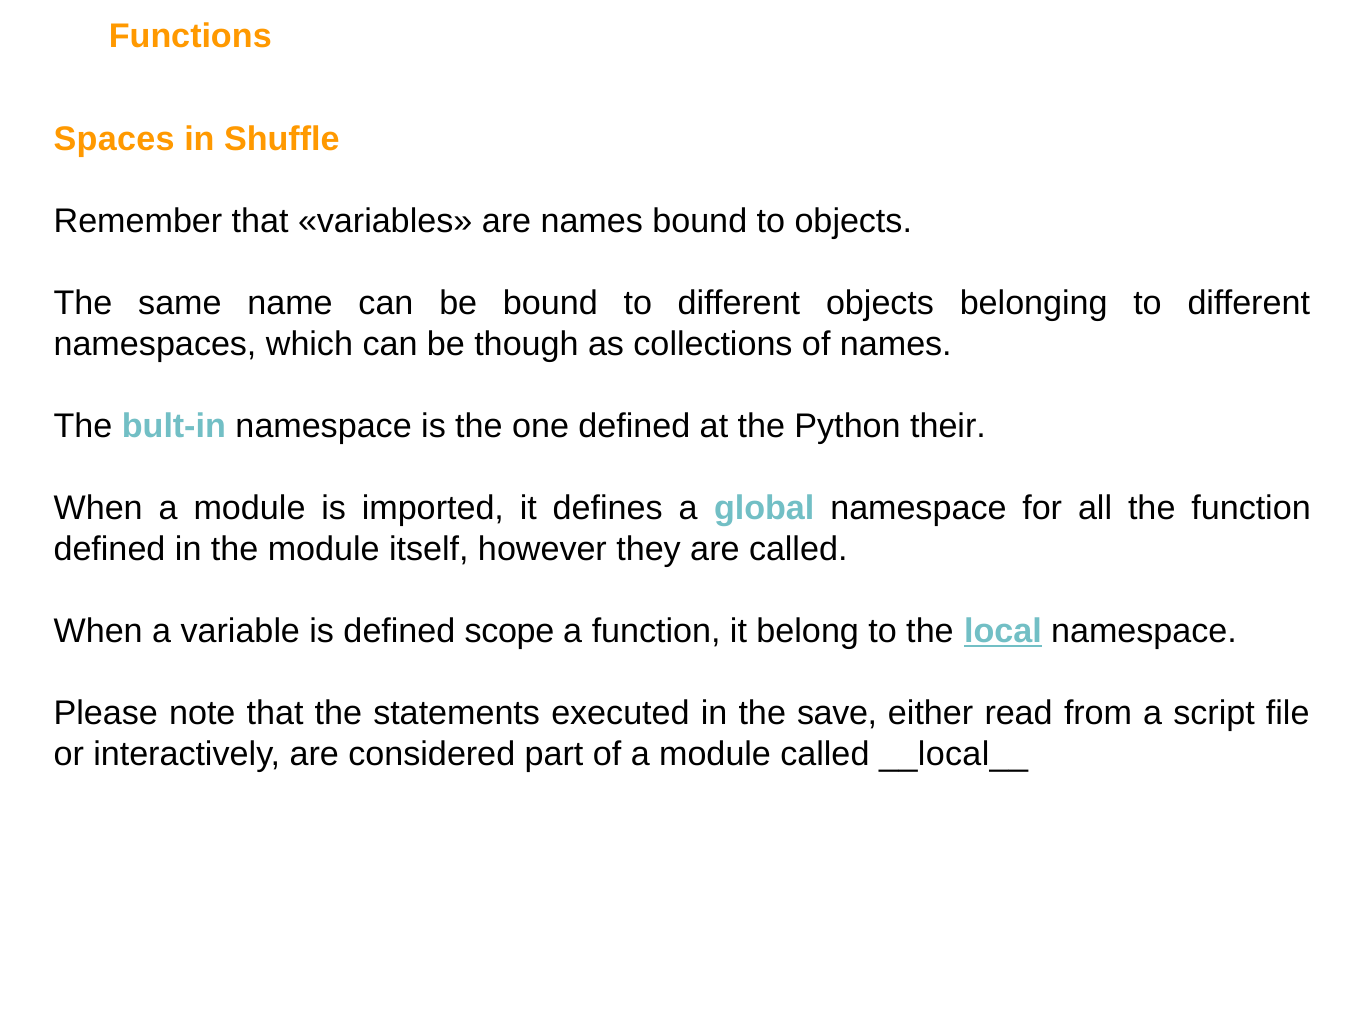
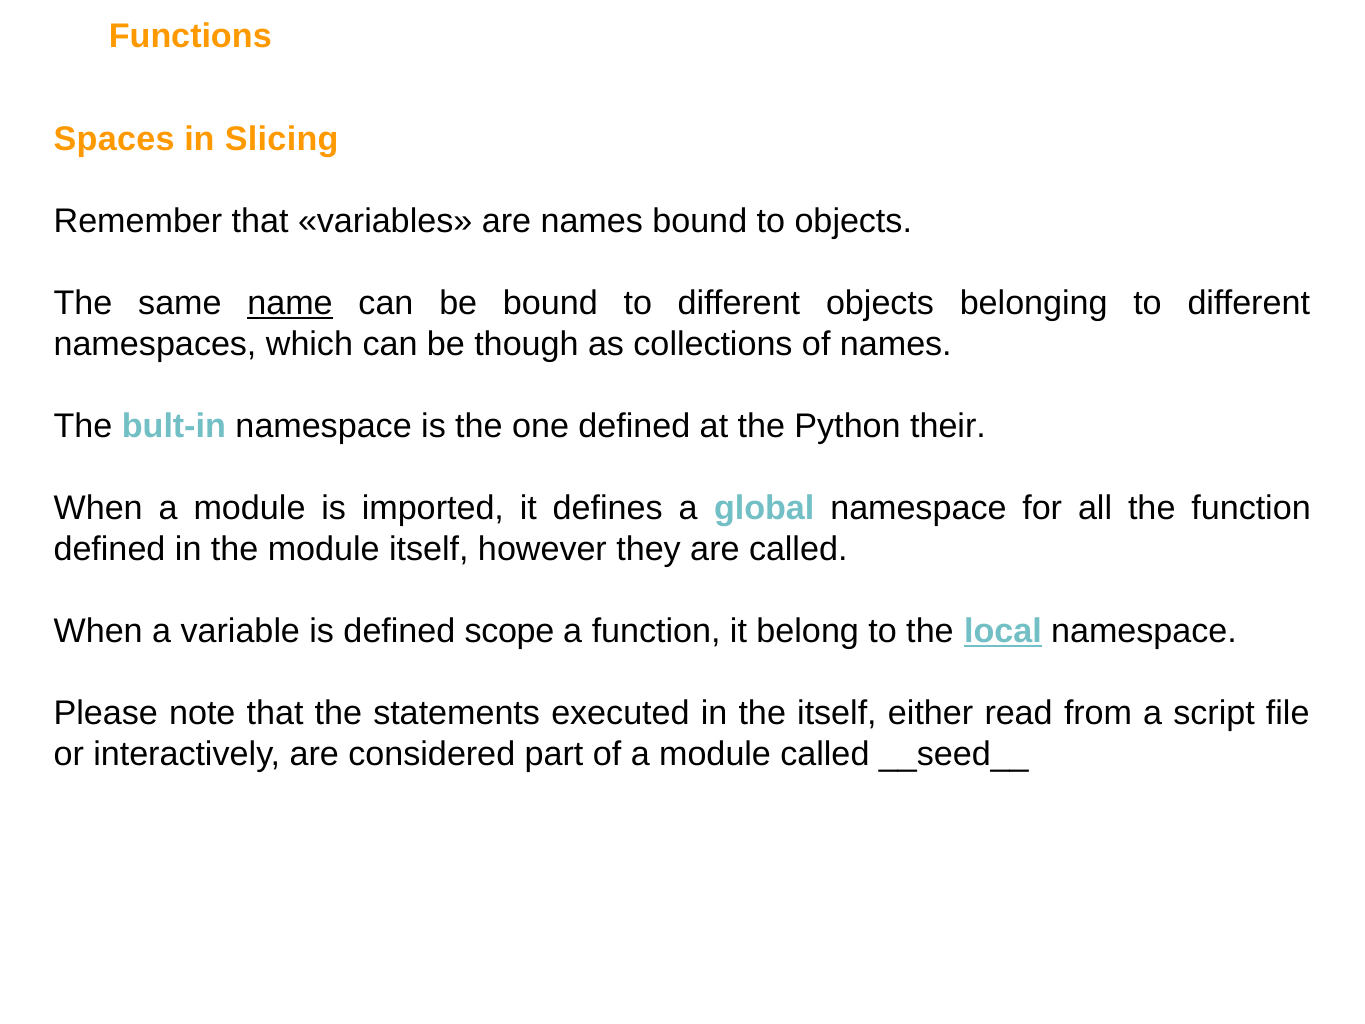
Shuffle: Shuffle -> Slicing (282, 140)
name underline: none -> present (290, 303)
the save: save -> itself (837, 713)
__local__: __local__ -> __seed__ (954, 754)
